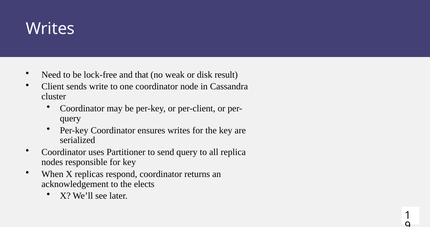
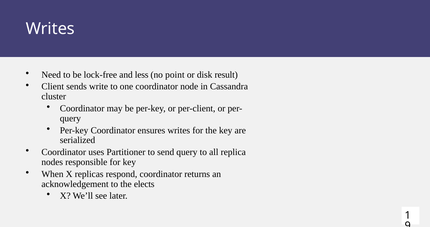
that: that -> less (142, 75)
weak: weak -> point (175, 75)
